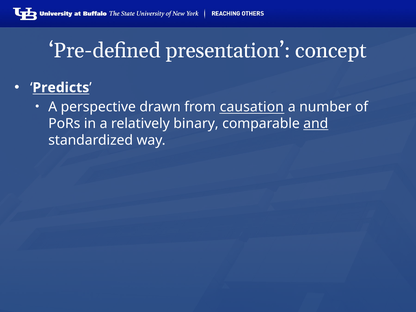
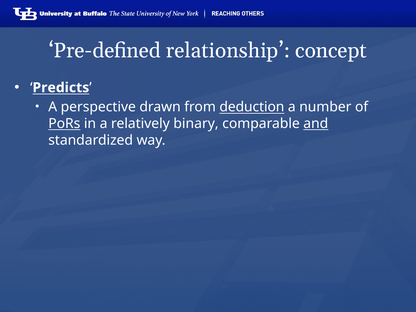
presentation: presentation -> relationship (228, 51)
causation: causation -> deduction (252, 107)
PoRs underline: none -> present (64, 124)
